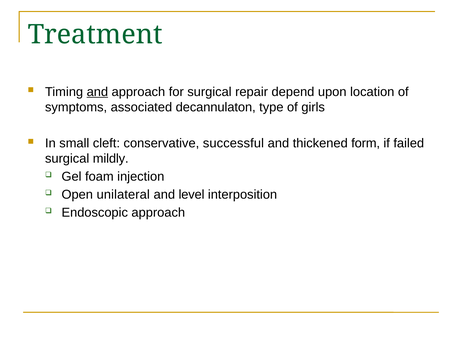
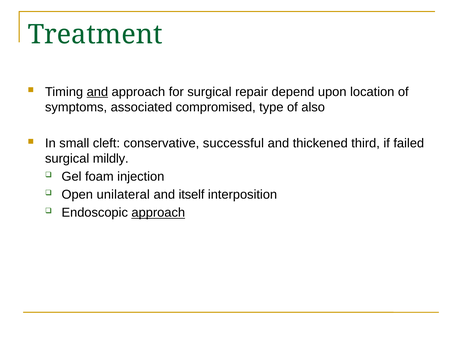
decannulaton: decannulaton -> compromised (216, 107)
girls: girls -> also (313, 107)
form: form -> third (366, 143)
level: level -> itself (192, 194)
approach underline: none -> present (158, 212)
